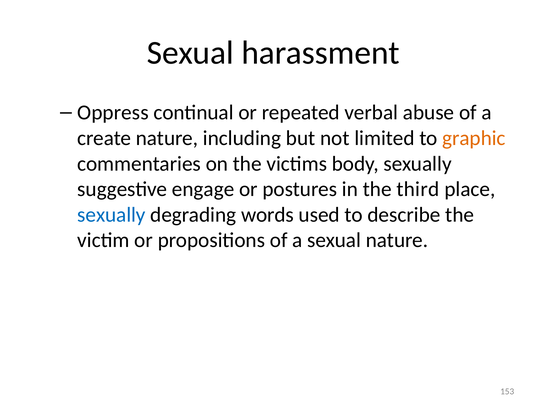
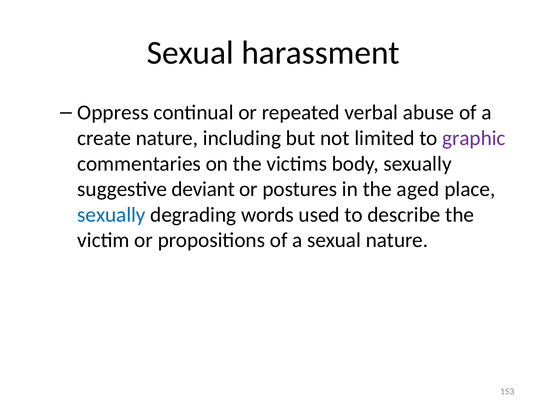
graphic colour: orange -> purple (474, 138)
engage: engage -> deviant (203, 189)
third: third -> aged (418, 189)
